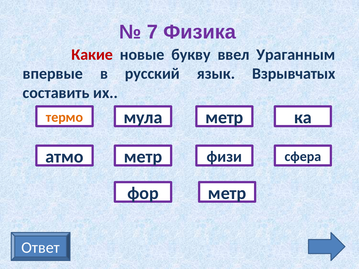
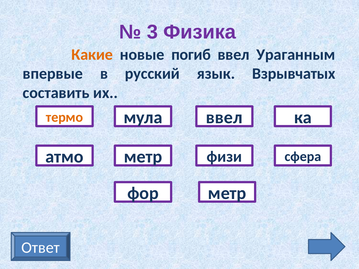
7: 7 -> 3 (152, 32)
Какие colour: red -> orange (92, 55)
букву: букву -> погиб (191, 55)
метр: метр -> ввел (224, 118)
